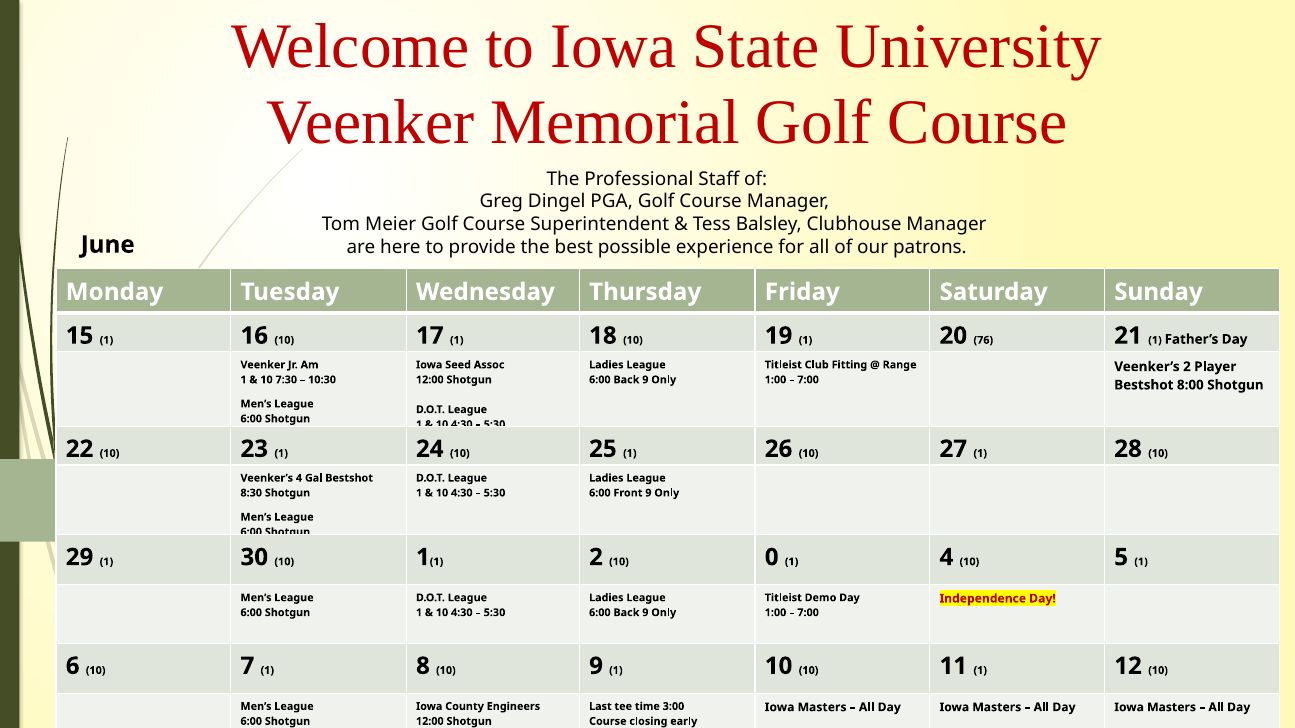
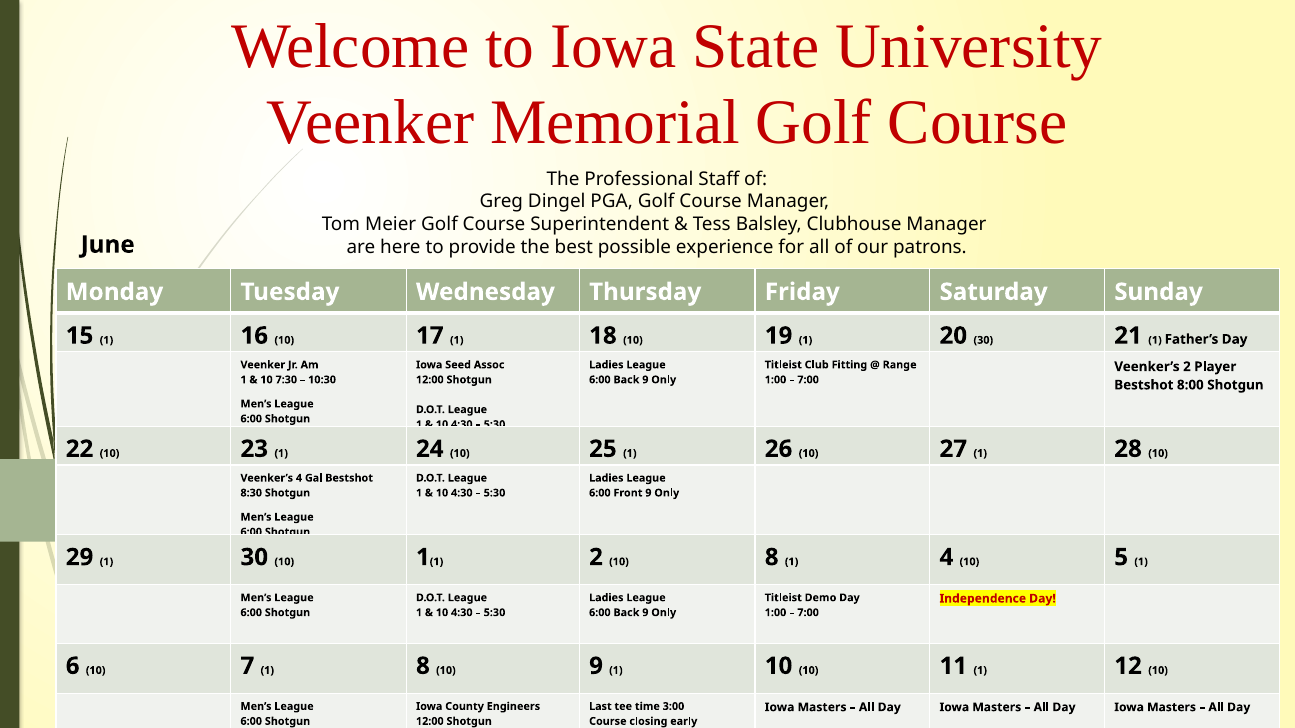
76: 76 -> 30 (983, 340)
10 0: 0 -> 8 (772, 558)
